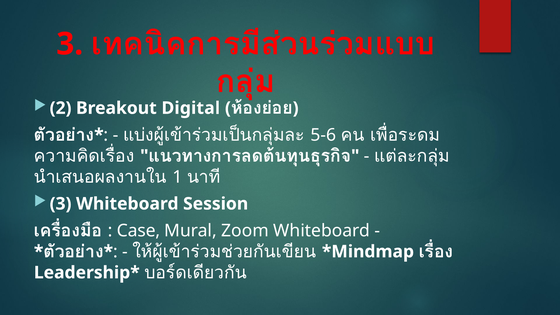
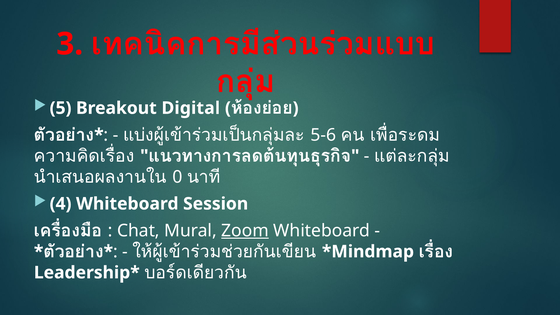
2: 2 -> 5 (61, 108)
1: 1 -> 0 (177, 177)
3: 3 -> 4 (61, 204)
Case: Case -> Chat (138, 231)
Zoom underline: none -> present (245, 231)
